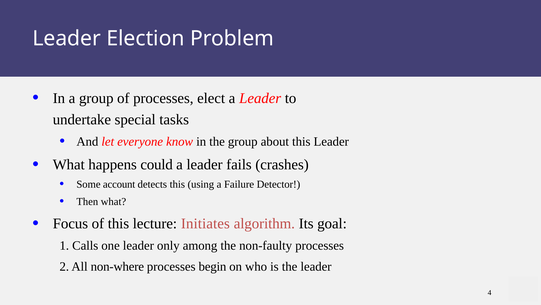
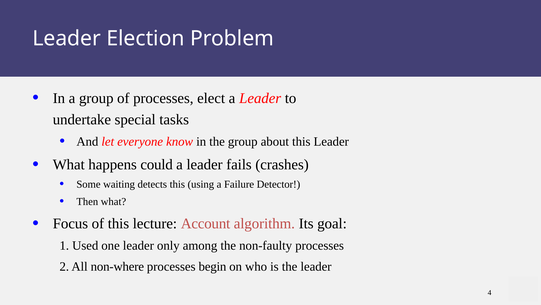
account: account -> waiting (119, 184)
Initiates: Initiates -> Account (206, 224)
Calls: Calls -> Used (85, 246)
